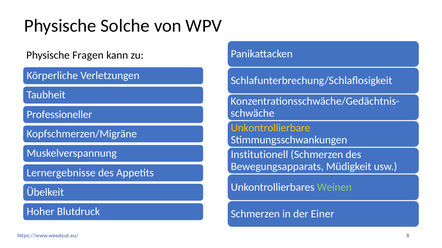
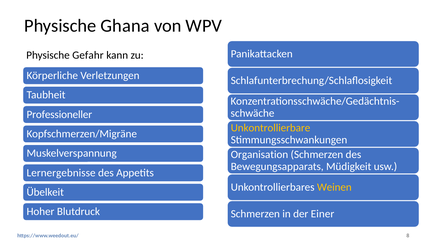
Solche: Solche -> Ghana (125, 26)
Fragen: Fragen -> Gefahr (88, 55)
Institutionell: Institutionell -> Organisation (259, 155)
Weinen colour: light green -> yellow (334, 188)
